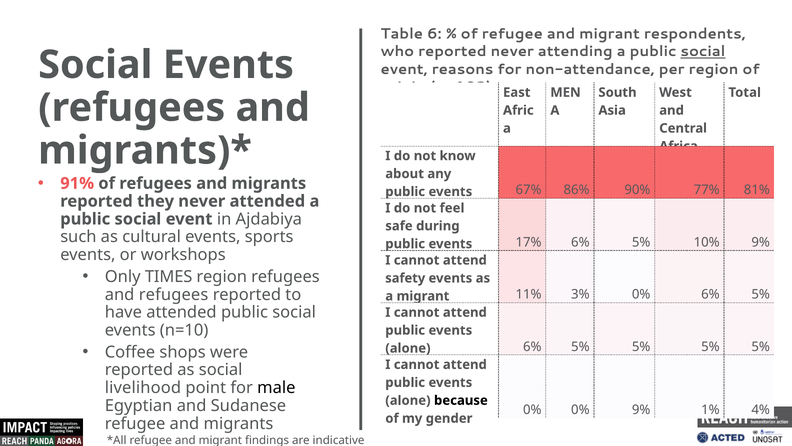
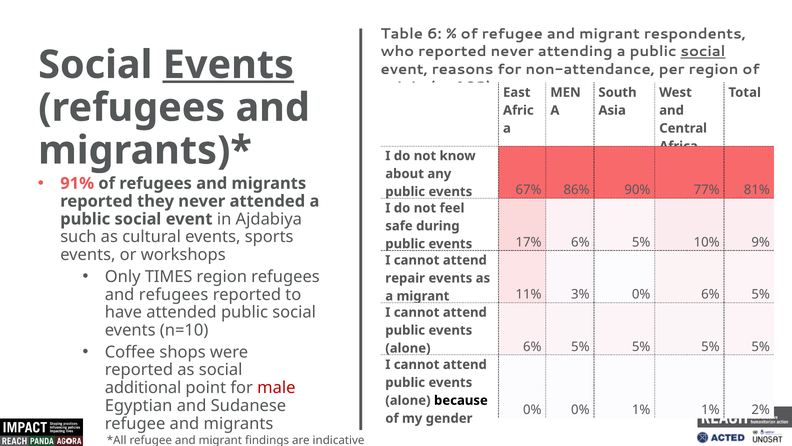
Events underline: none -> present (228, 65)
safety: safety -> repair (405, 278)
livelihood: livelihood -> additional (143, 387)
male colour: black -> red (276, 387)
0% 9%: 9% -> 1% (641, 410)
4%: 4% -> 2% (761, 410)
